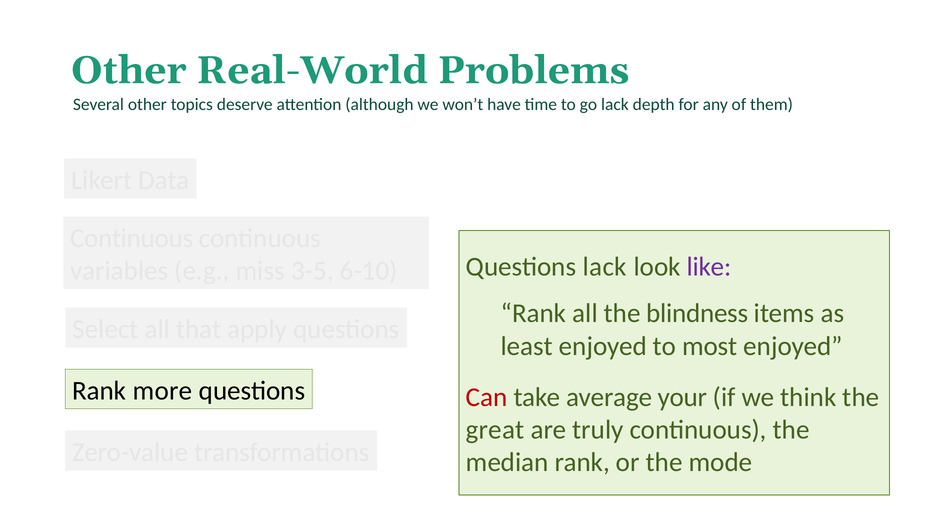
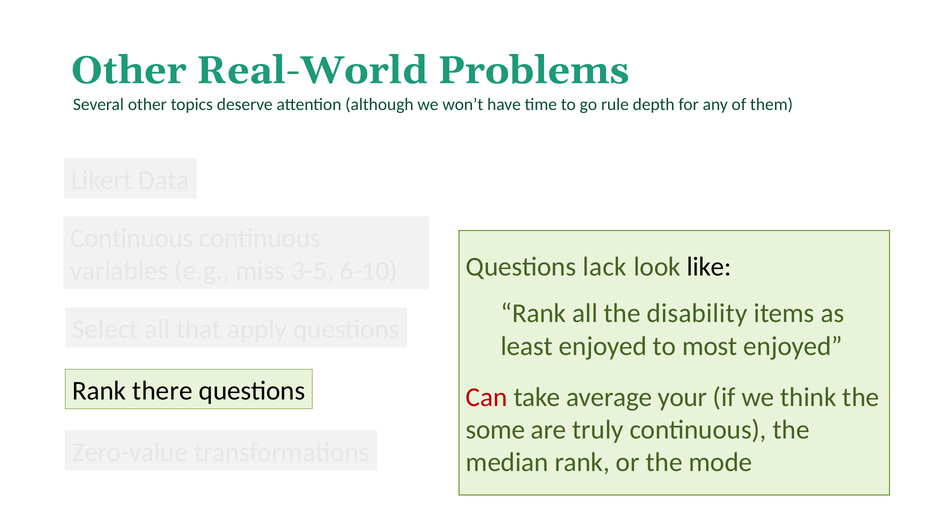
go lack: lack -> rule (615, 104)
like colour: purple -> black (709, 267)
blindness: blindness -> disability (697, 314)
more: more -> there (163, 391)
great: great -> some (495, 430)
